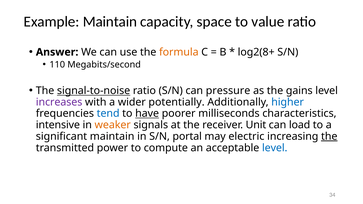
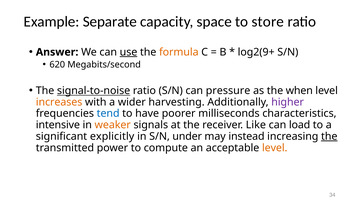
Example Maintain: Maintain -> Separate (110, 22)
value: value -> store (268, 22)
use underline: none -> present (129, 52)
log2(8+: log2(8+ -> log2(9+ (256, 52)
110: 110 -> 620 (57, 65)
gains: gains -> when (299, 91)
increases colour: purple -> orange (59, 102)
potentially: potentially -> harvesting (177, 102)
higher colour: blue -> purple (288, 102)
have underline: present -> none (147, 114)
Unit: Unit -> Like (256, 125)
significant maintain: maintain -> explicitly (112, 136)
portal: portal -> under (187, 136)
electric: electric -> instead (246, 136)
level colour: blue -> orange (275, 148)
